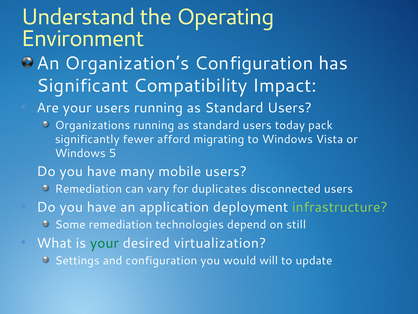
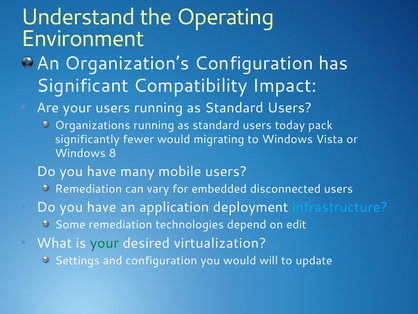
fewer afford: afford -> would (174, 139)
5: 5 -> 8 (113, 153)
duplicates: duplicates -> embedded (219, 189)
infrastructure colour: light green -> light blue (340, 207)
still: still -> edit (296, 224)
